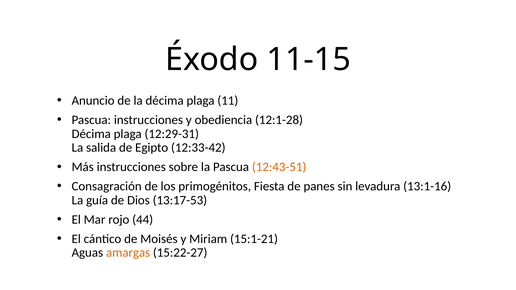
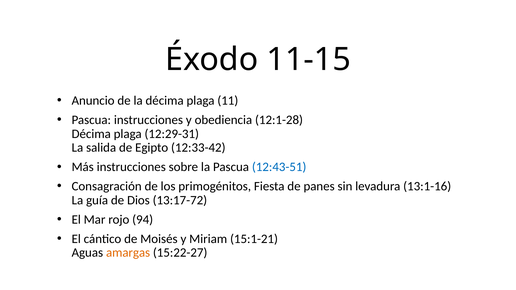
12:43-51 colour: orange -> blue (279, 167)
13:17-53: 13:17-53 -> 13:17-72 (180, 200)
44: 44 -> 94 (143, 220)
